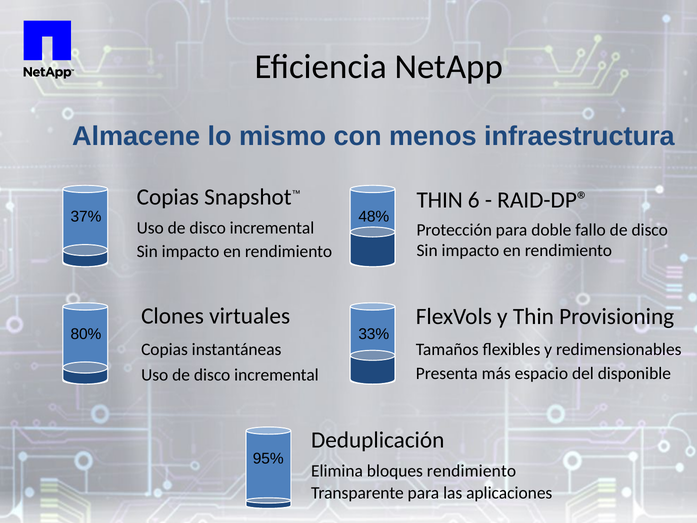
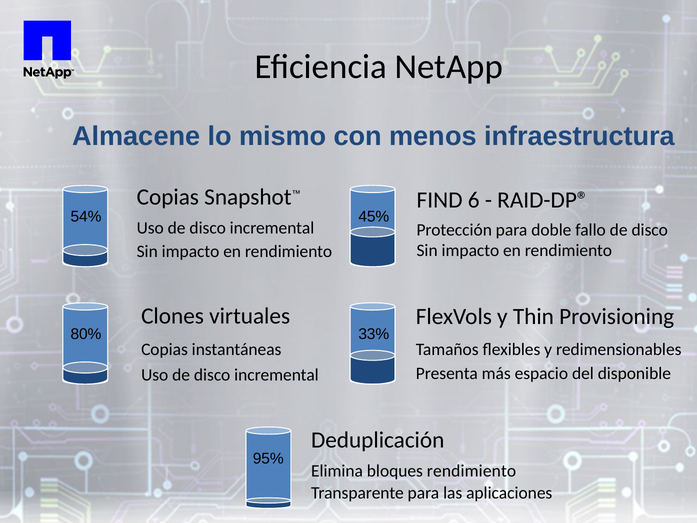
THIN: THIN -> FIND (440, 200)
37%: 37% -> 54% (86, 217)
48%: 48% -> 45% (374, 217)
